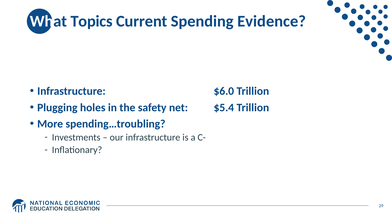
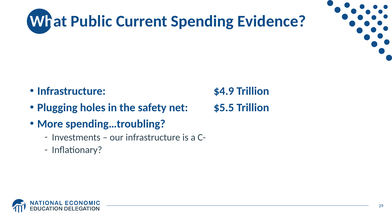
Topics: Topics -> Public (91, 21)
$6.0: $6.0 -> $4.9 (224, 91)
$5.4: $5.4 -> $5.5 (224, 108)
